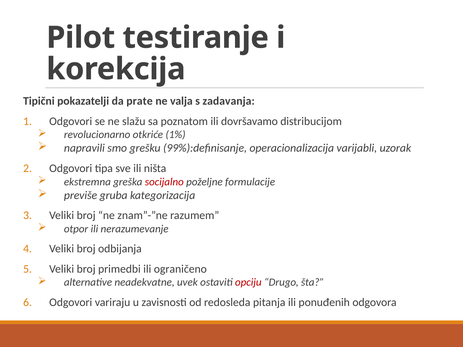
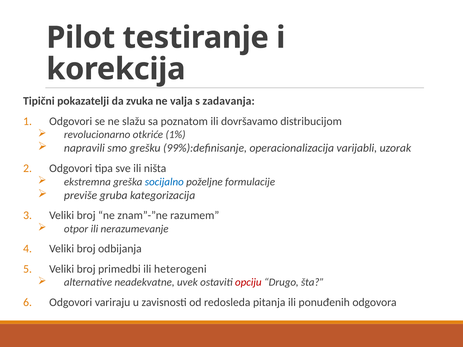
prate: prate -> zvuka (140, 101)
socijalno colour: red -> blue (164, 182)
ograničeno: ograničeno -> heterogeni (180, 269)
